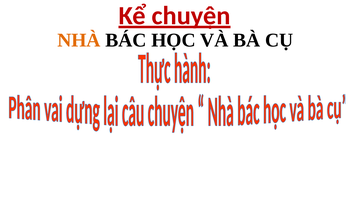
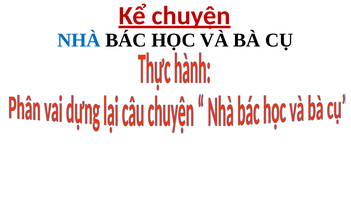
NHÀ colour: orange -> blue (79, 40)
